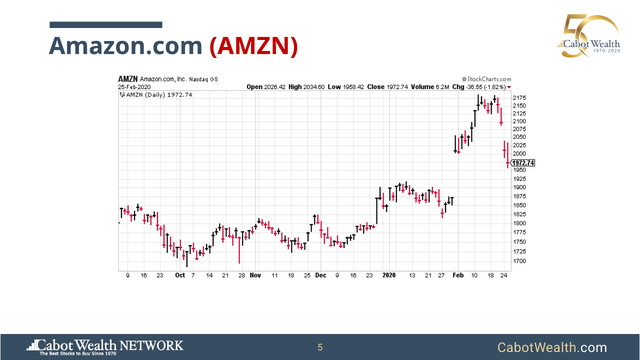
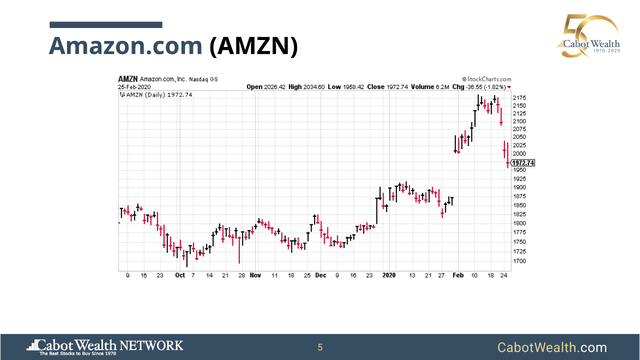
AMZN colour: red -> black (254, 46)
